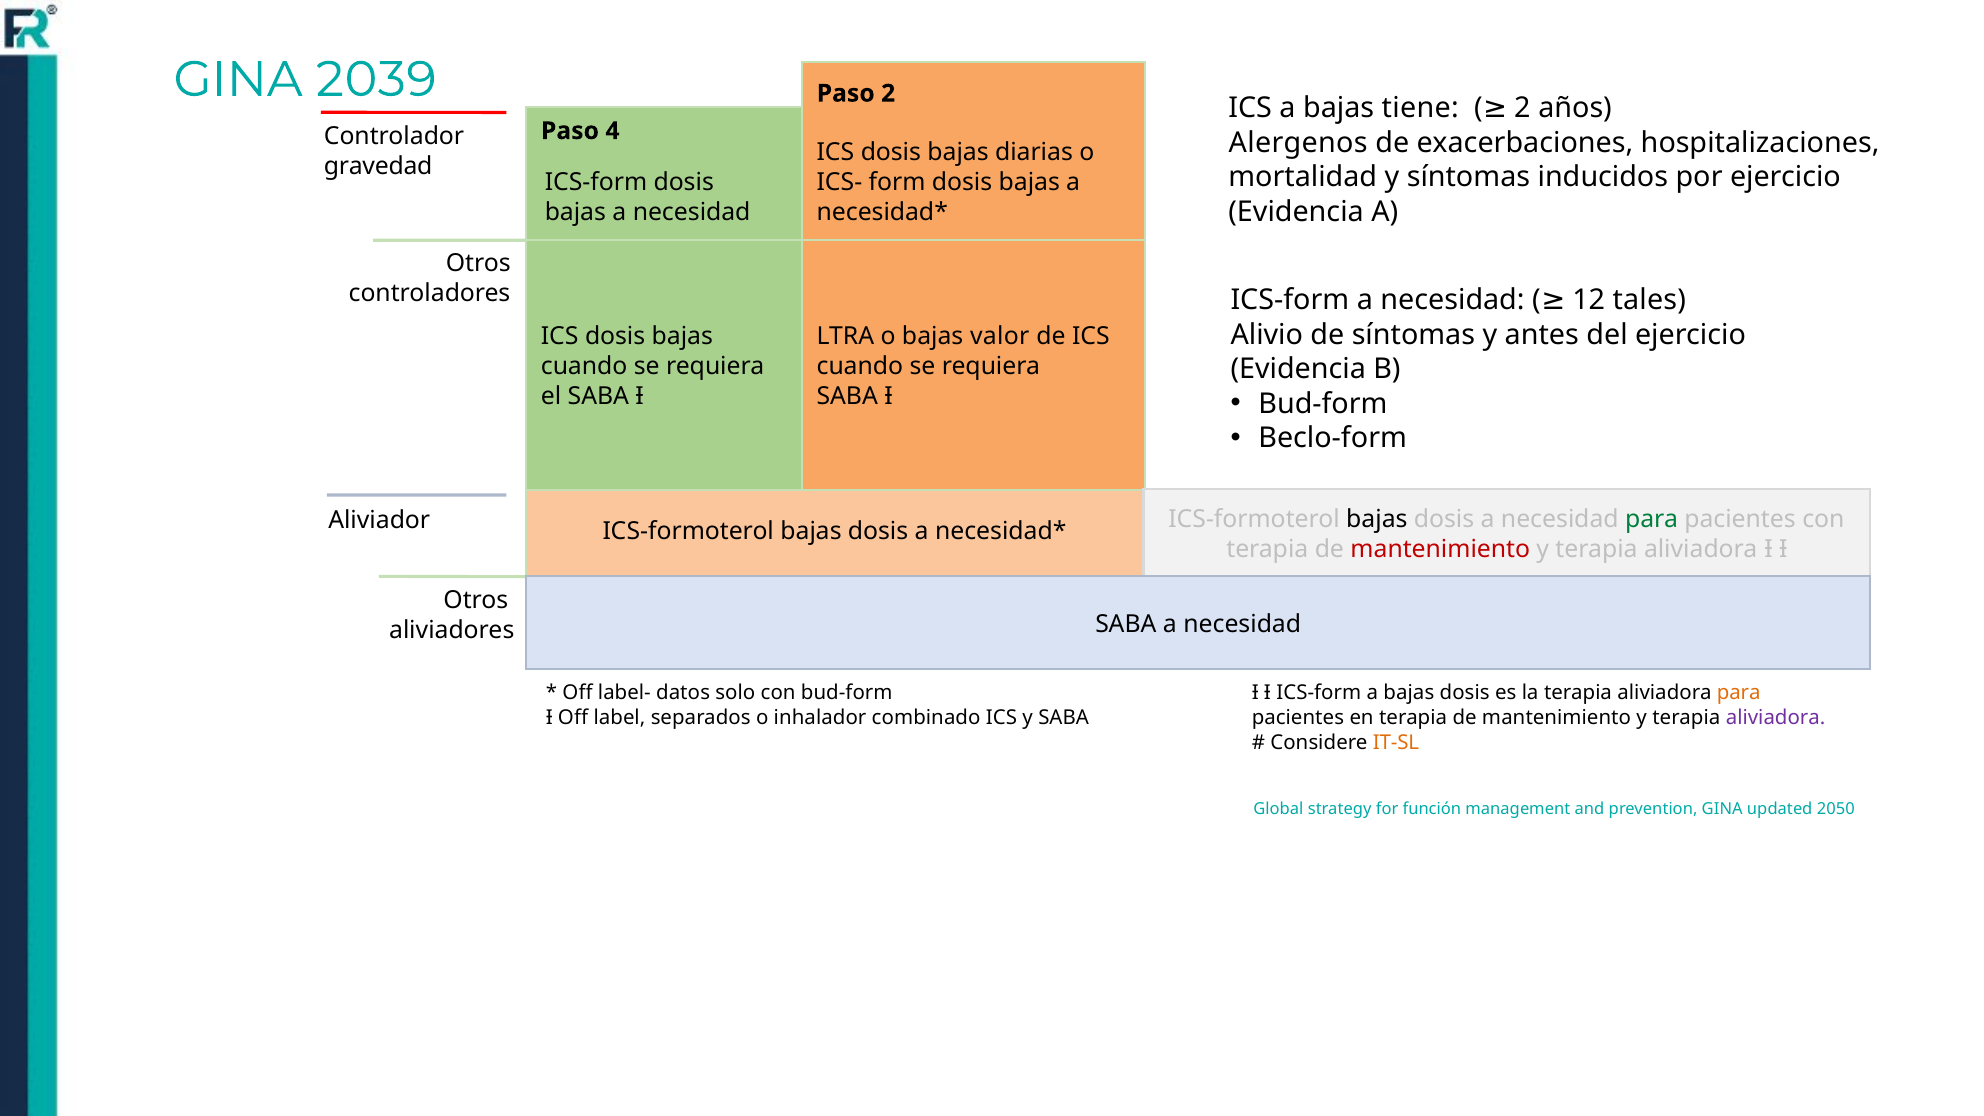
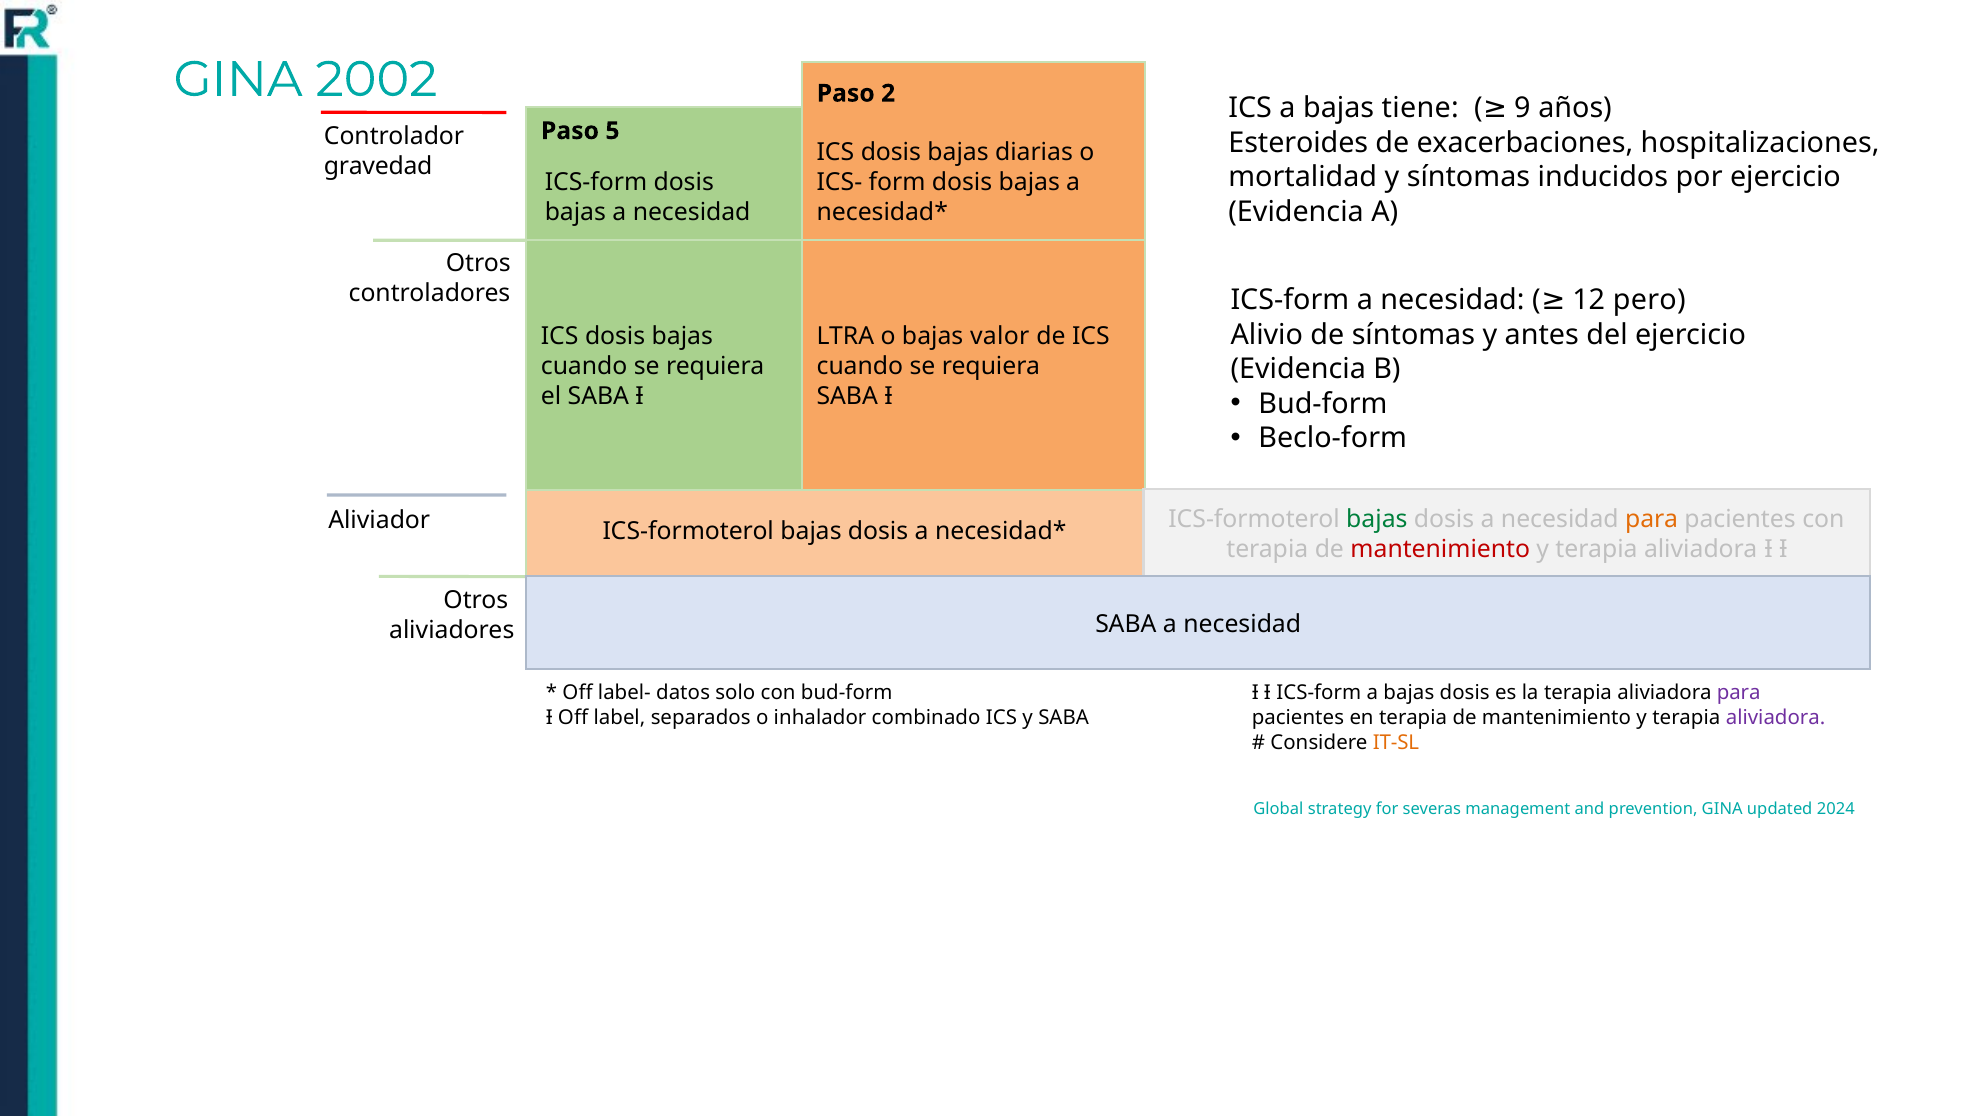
2039: 2039 -> 2002 (376, 79)
2: 2 -> 9 (1522, 108)
4: 4 -> 5 (612, 131)
Alergenos: Alergenos -> Esteroides (1298, 143)
tales: tales -> pero (1649, 300)
bajas colour: black -> green (1377, 519)
para colour: green -> orange (1652, 519)
para colour: orange -> purple (1739, 693)
función: función -> severas (1432, 809)
2050: 2050 -> 2024 (1836, 809)
